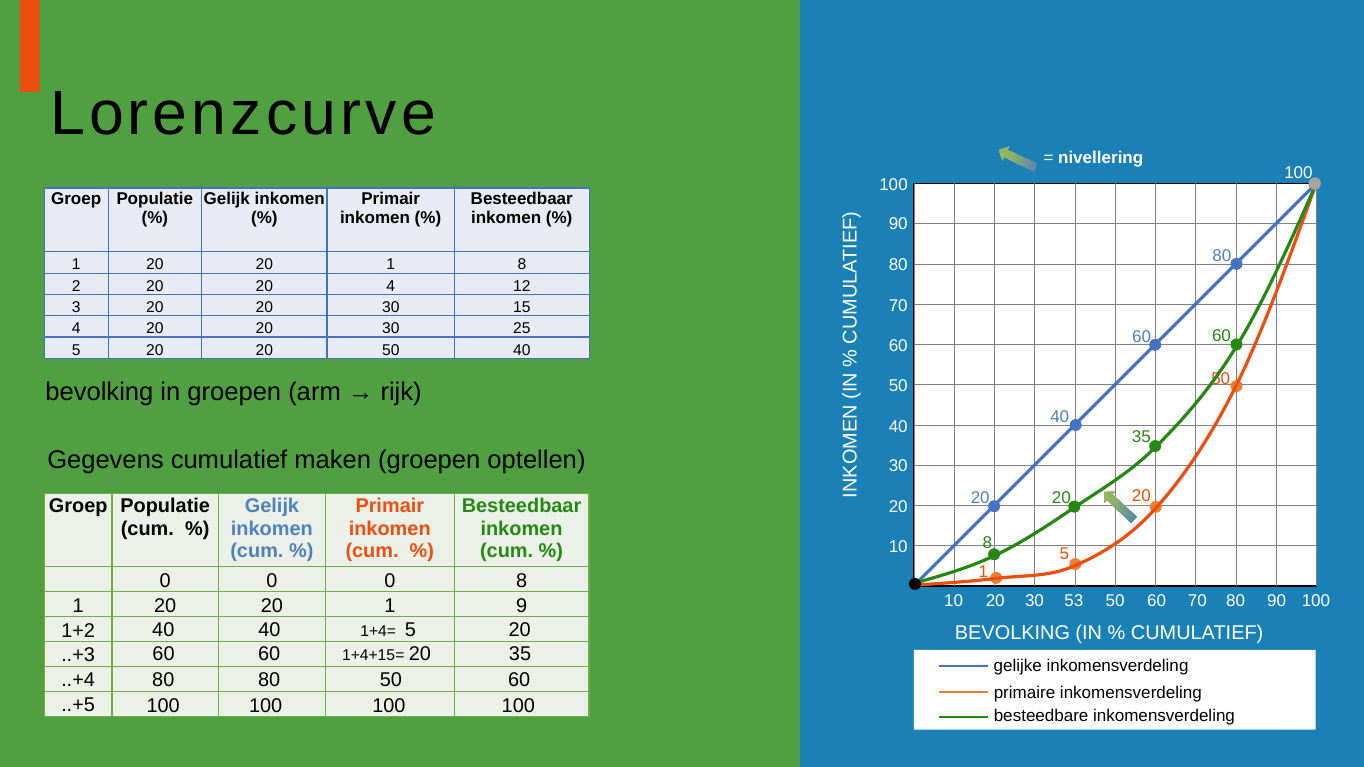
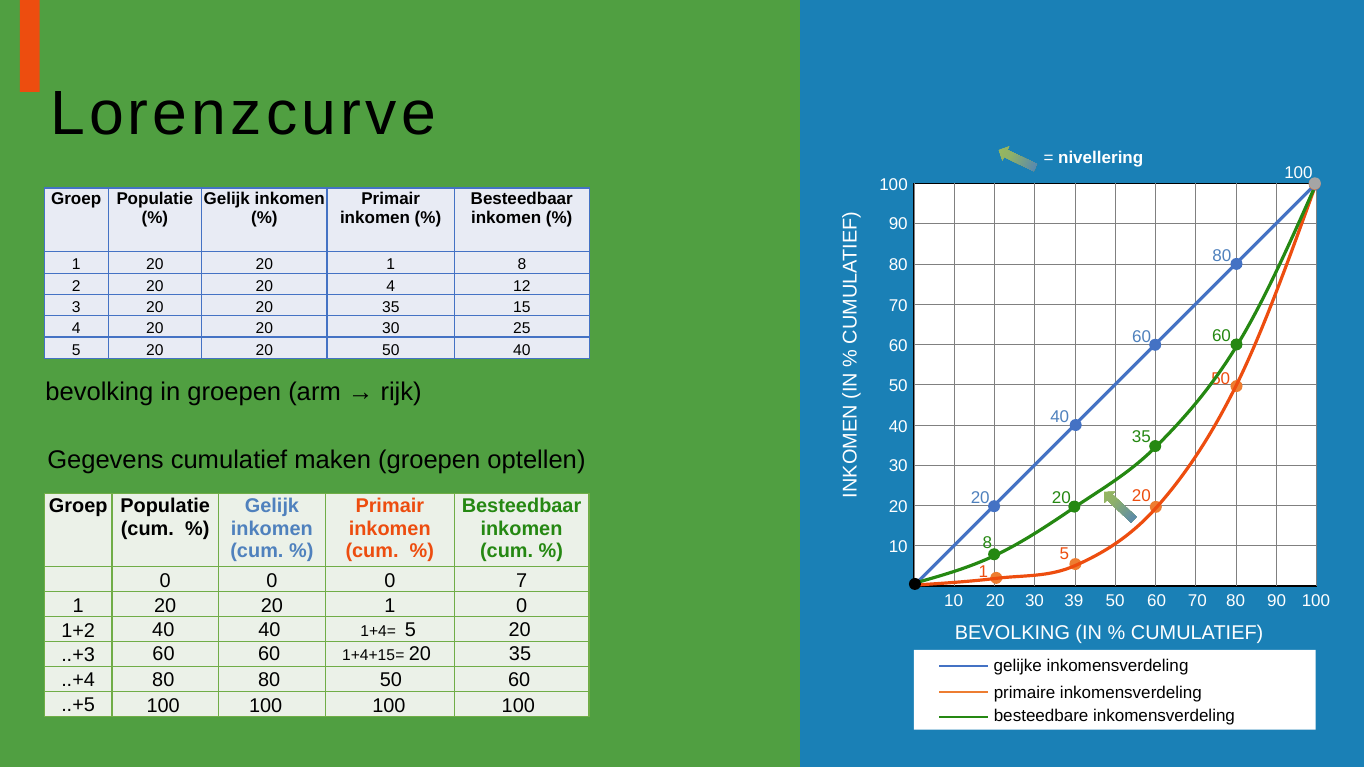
3 20 20 30: 30 -> 35 (391, 307)
0 8: 8 -> 7 (522, 581)
53: 53 -> 39 (1074, 601)
1 9: 9 -> 0 (522, 606)
